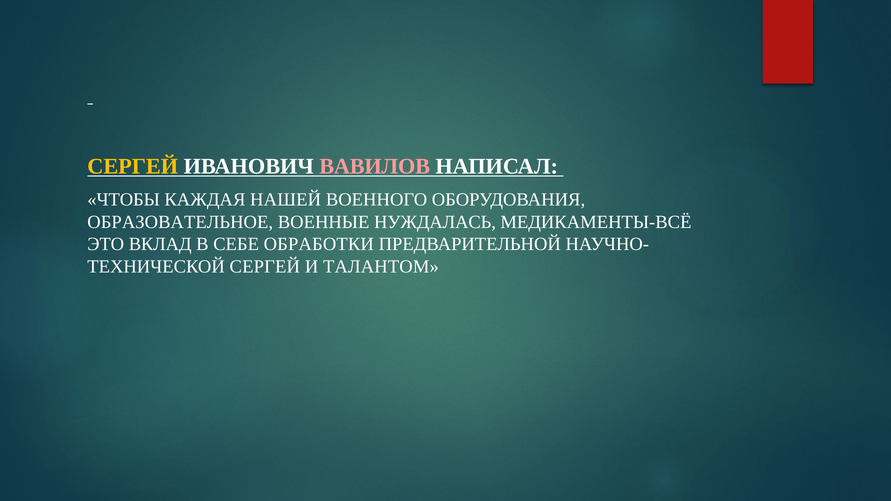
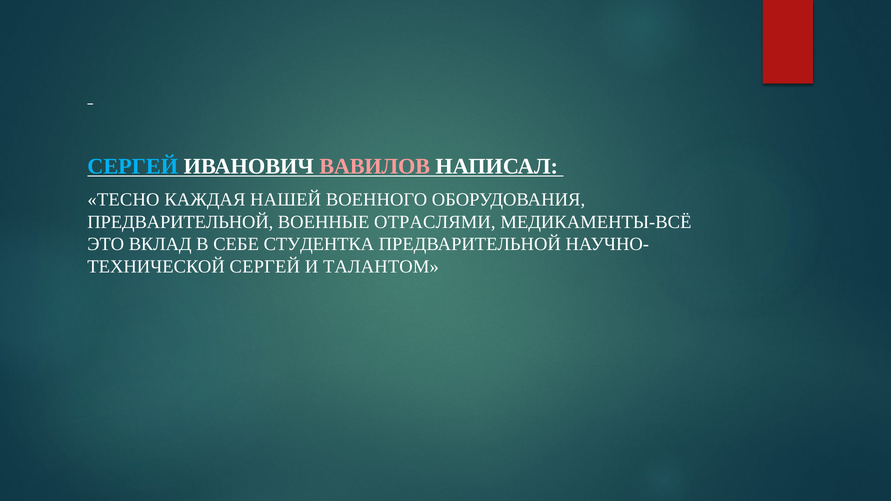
СЕРГЕЙ colour: yellow -> light blue (133, 166)
ЧТОБЫ: ЧТОБЫ -> ТЕСНО (123, 200)
ОБРАЗОВАТЕЛЬНОЕ: ОБРАЗОВАТЕЛЬНОЕ -> ПРЕДВАРИТЕЛЬНОЙ (180, 222)
НУЖДАЛАСЬ: НУЖДАЛАСЬ -> ОТРАСЛЯМИ (435, 222)
ОБРАБОТКИ: ОБРАБОТКИ -> СТУДЕНТКА (319, 244)
